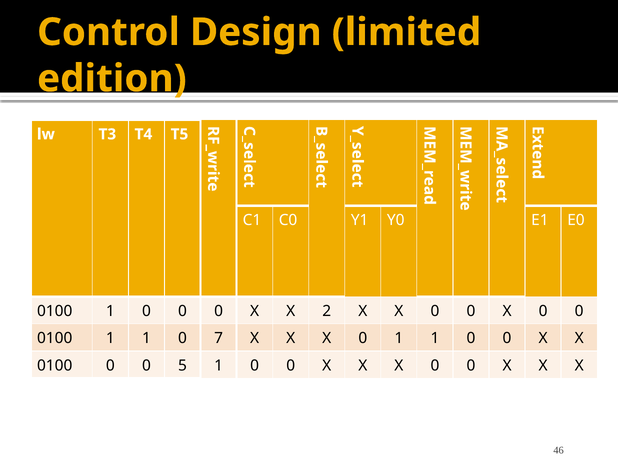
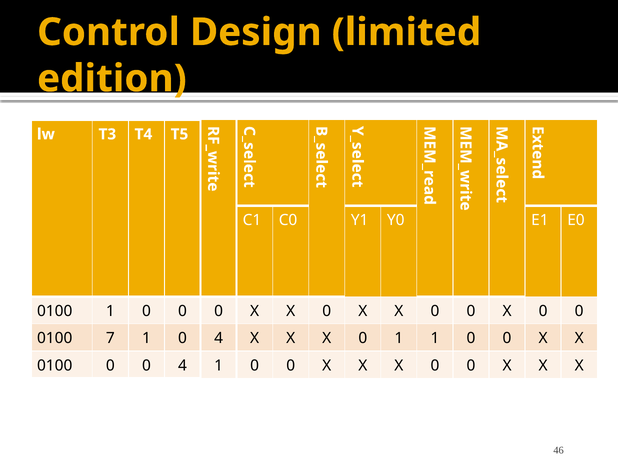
2: 2 -> 0 (327, 311)
1: 1 -> 7 (110, 339)
1 0 7: 7 -> 4 (219, 339)
0 0 5: 5 -> 4 (183, 366)
